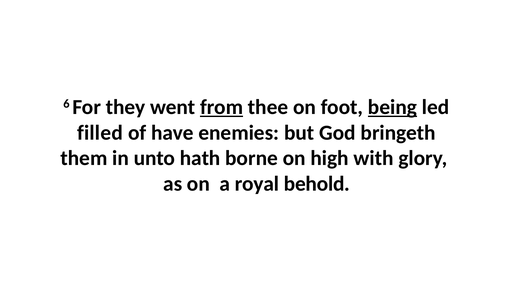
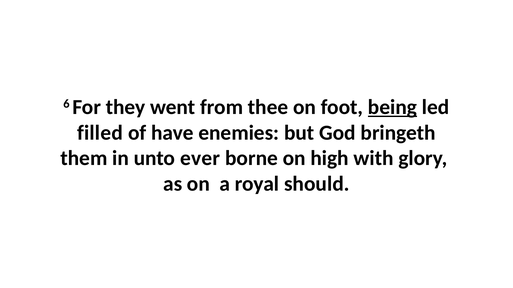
from underline: present -> none (222, 107)
hath: hath -> ever (200, 159)
behold: behold -> should (317, 184)
